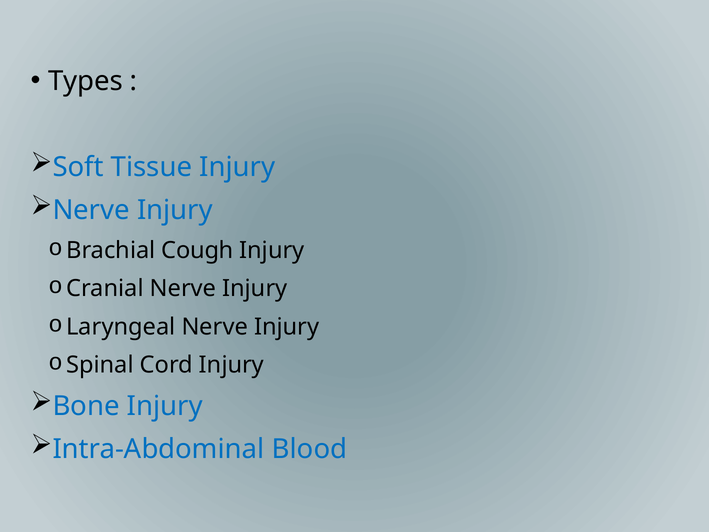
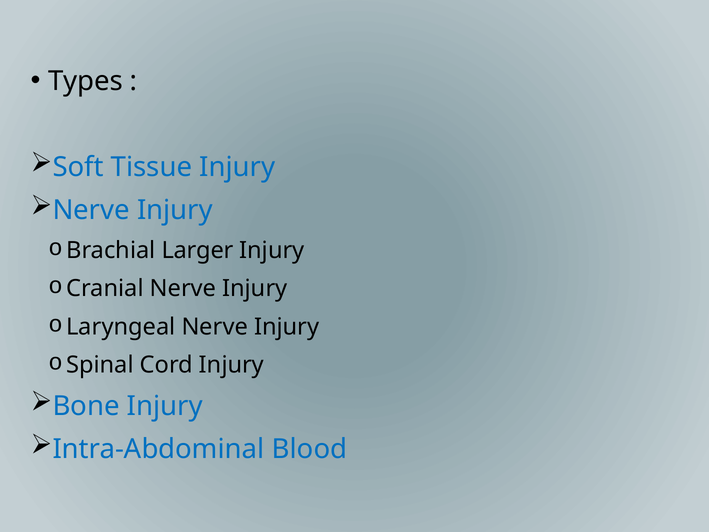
Cough: Cough -> Larger (198, 250)
